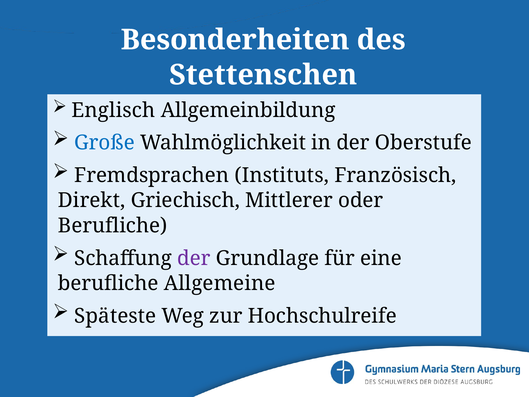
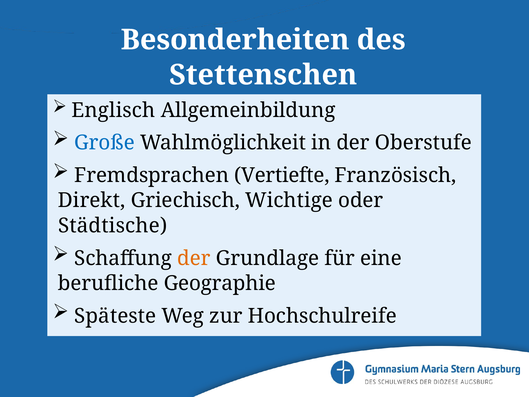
Instituts: Instituts -> Vertiefte (282, 175)
Mittlerer: Mittlerer -> Wichtige (289, 200)
Berufliche: Berufliche -> Städtische (113, 226)
der colour: purple -> orange (194, 258)
Allgemeine: Allgemeine -> Geographie (220, 283)
